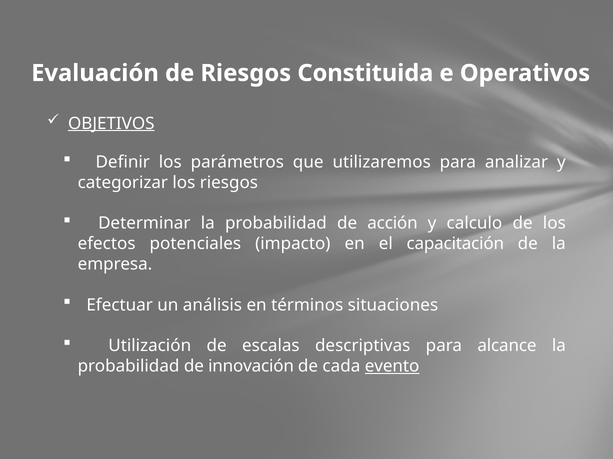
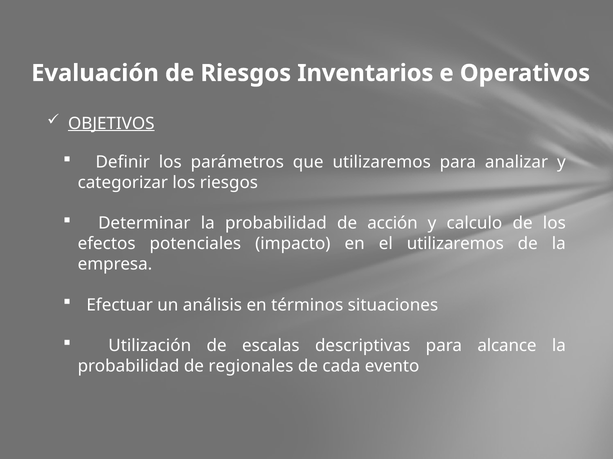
Constituida: Constituida -> Inventarios (365, 73)
el capacitación: capacitación -> utilizaremos (455, 244)
innovación: innovación -> regionales (251, 367)
evento underline: present -> none (392, 367)
